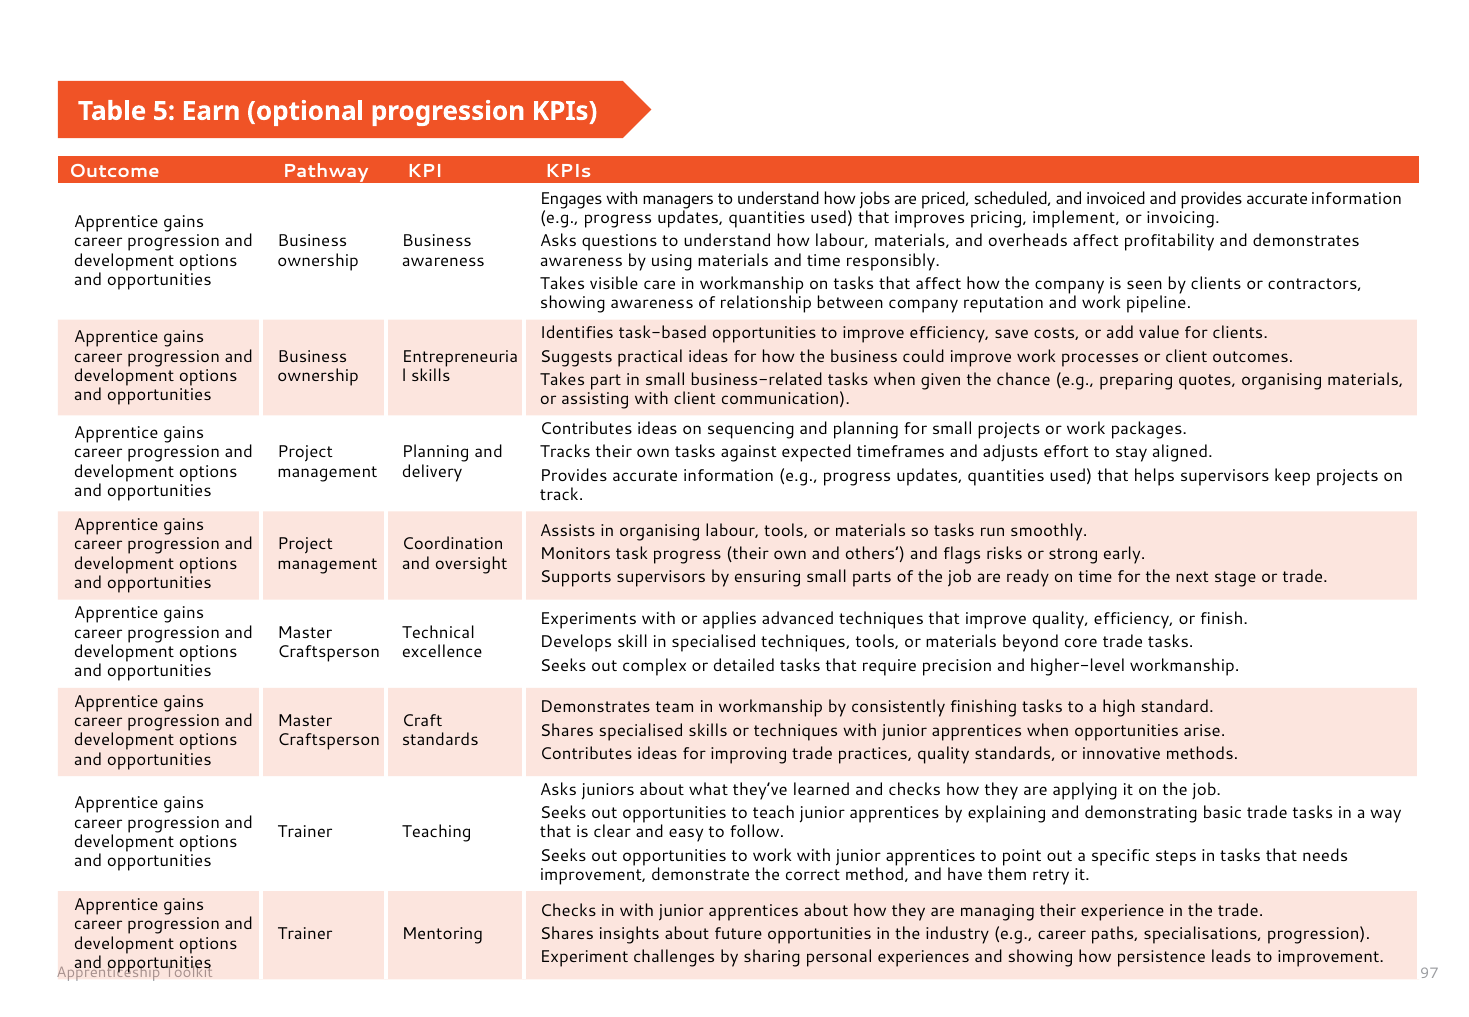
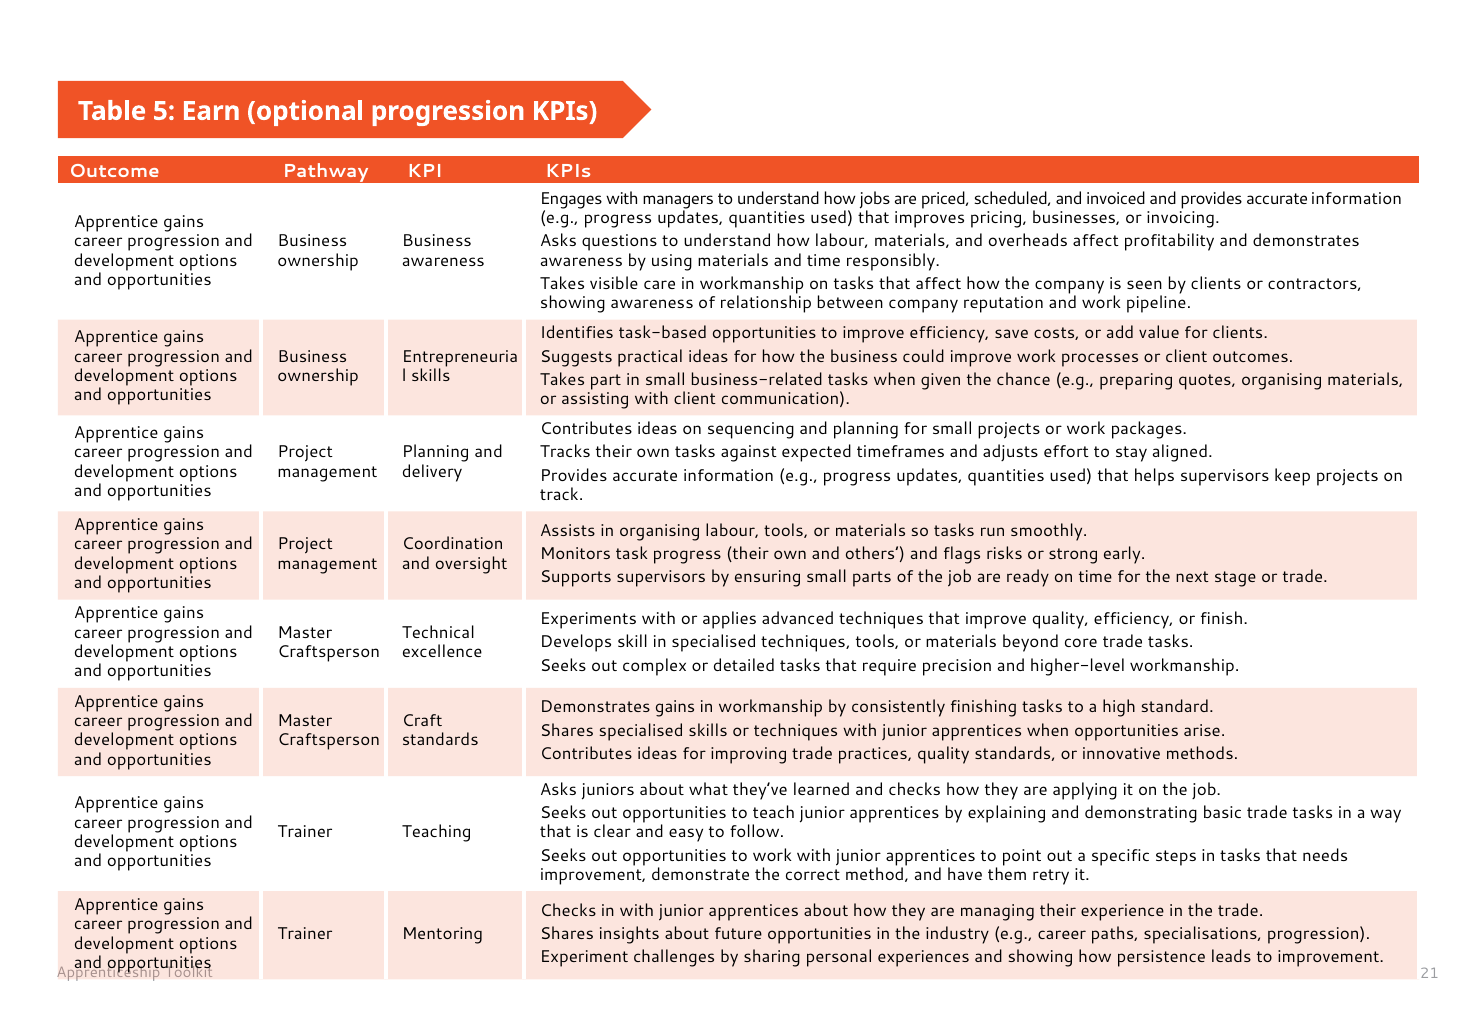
implement: implement -> businesses (1076, 218)
Demonstrates team: team -> gains (675, 707)
97: 97 -> 21 (1429, 973)
